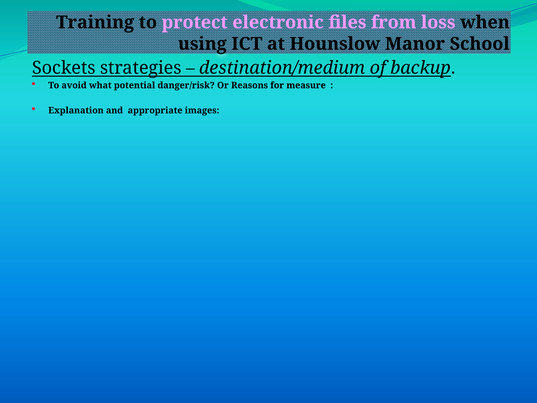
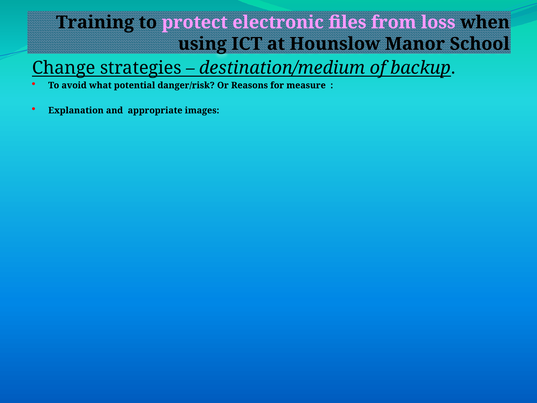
Sockets: Sockets -> Change (64, 68)
